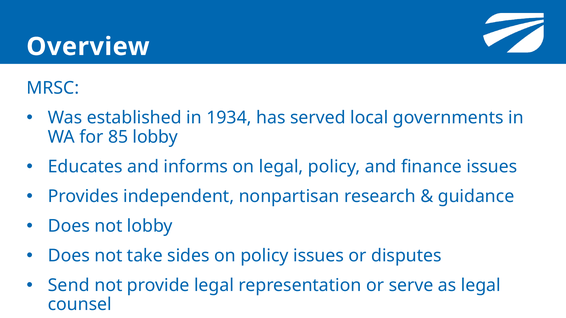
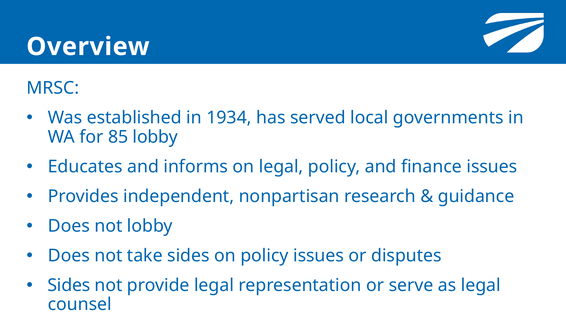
Send: Send -> Sides (69, 286)
